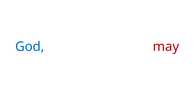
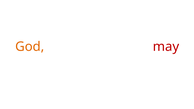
God colour: blue -> orange (30, 47)
